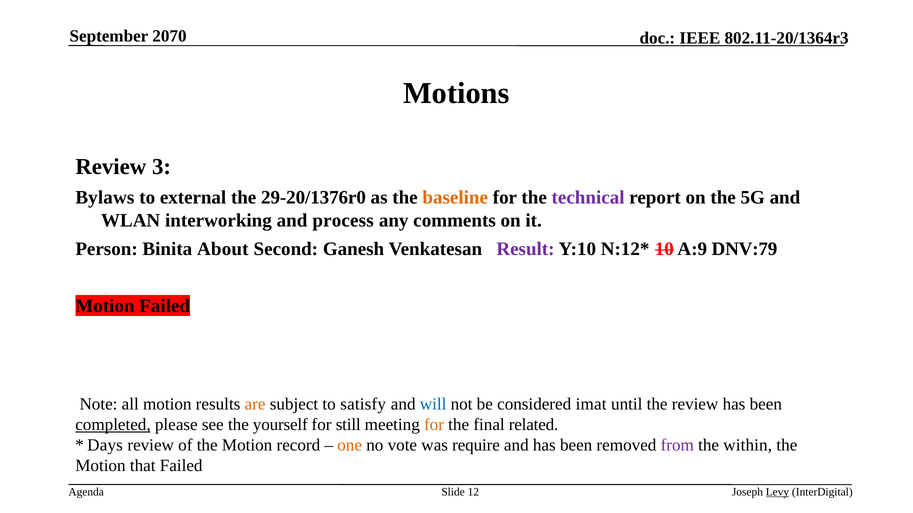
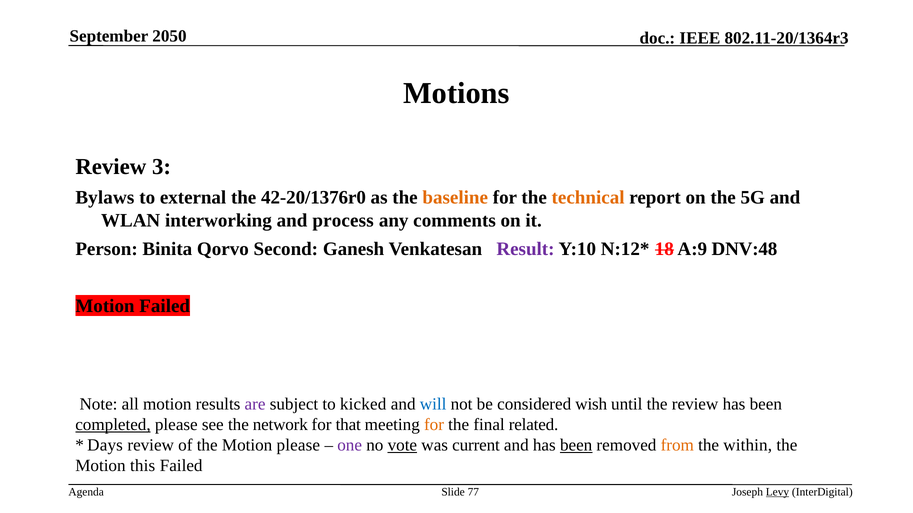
2070: 2070 -> 2050 (169, 36)
29-20/1376r0: 29-20/1376r0 -> 42-20/1376r0 (314, 198)
technical colour: purple -> orange (588, 198)
About: About -> Qorvo (223, 249)
10: 10 -> 18 (664, 249)
DNV:79: DNV:79 -> DNV:48 (744, 249)
are colour: orange -> purple (255, 404)
satisfy: satisfy -> kicked (363, 404)
imat: imat -> wish (591, 404)
yourself: yourself -> network (280, 425)
still: still -> that (348, 425)
Motion record: record -> please (298, 445)
one colour: orange -> purple (350, 445)
vote underline: none -> present (402, 445)
require: require -> current (476, 445)
been underline: none -> present (576, 445)
from colour: purple -> orange (677, 445)
that: that -> this (143, 466)
12: 12 -> 77 (473, 493)
